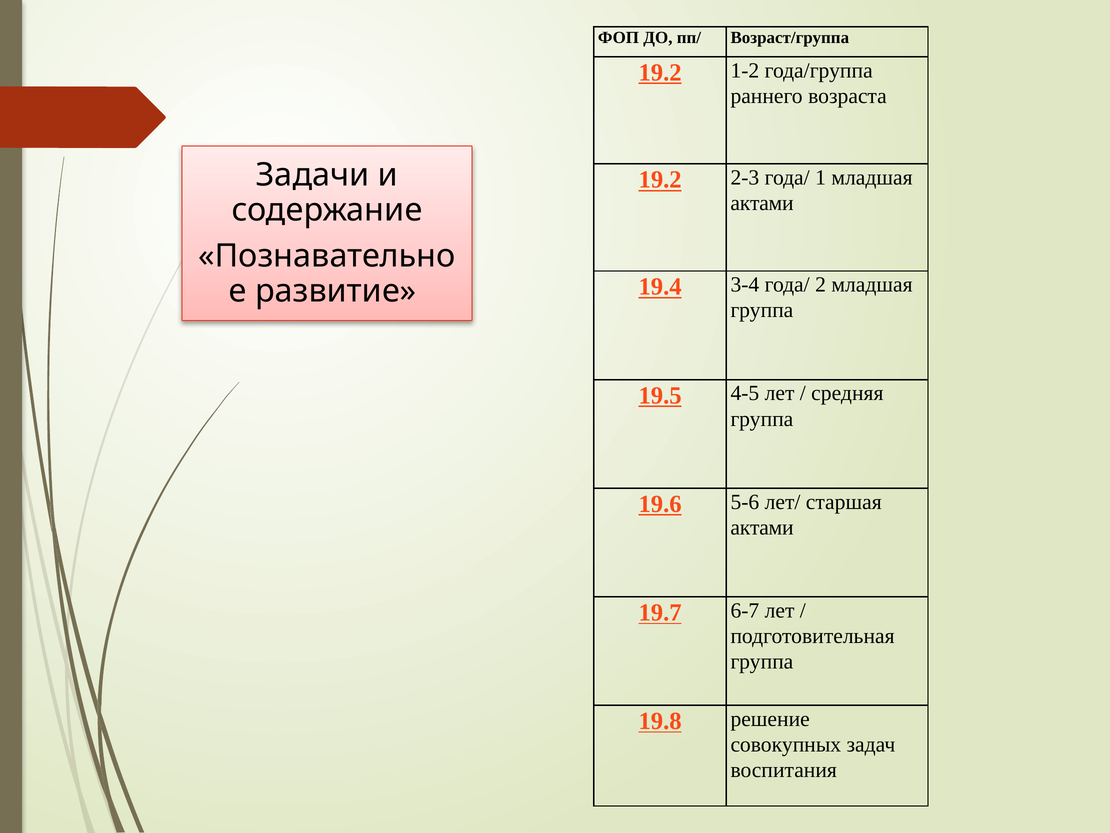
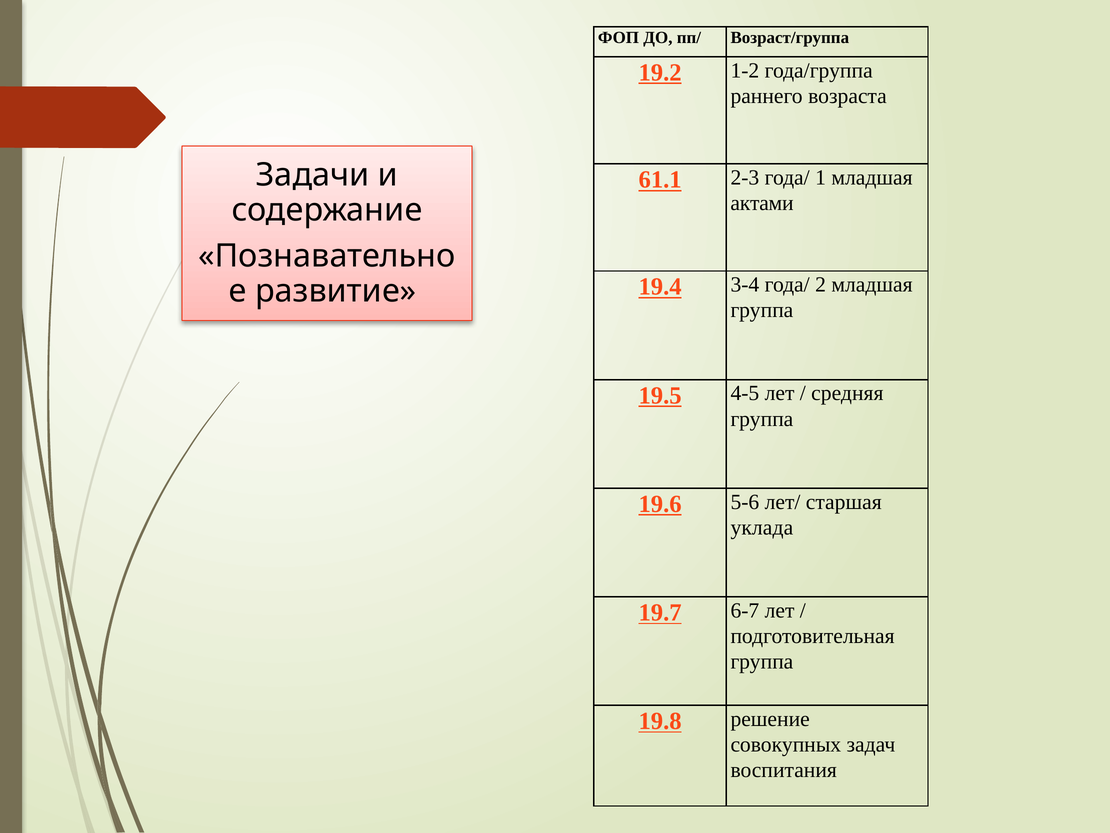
19.2: 19.2 -> 61.1 (660, 180)
актами: актами -> уклада (762, 527)
